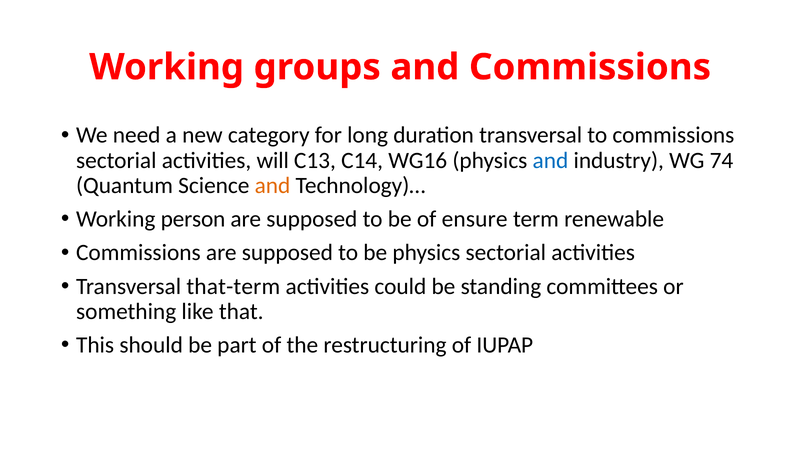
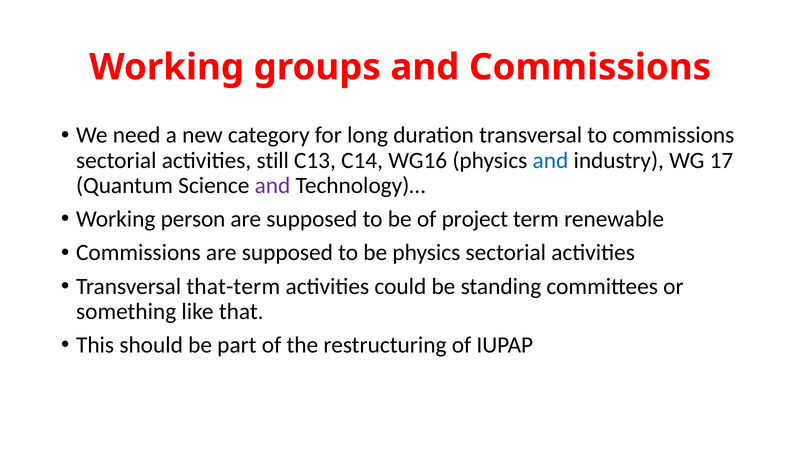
will: will -> still (273, 161)
74: 74 -> 17 (721, 161)
and colour: orange -> purple (273, 186)
ensure: ensure -> project (475, 219)
